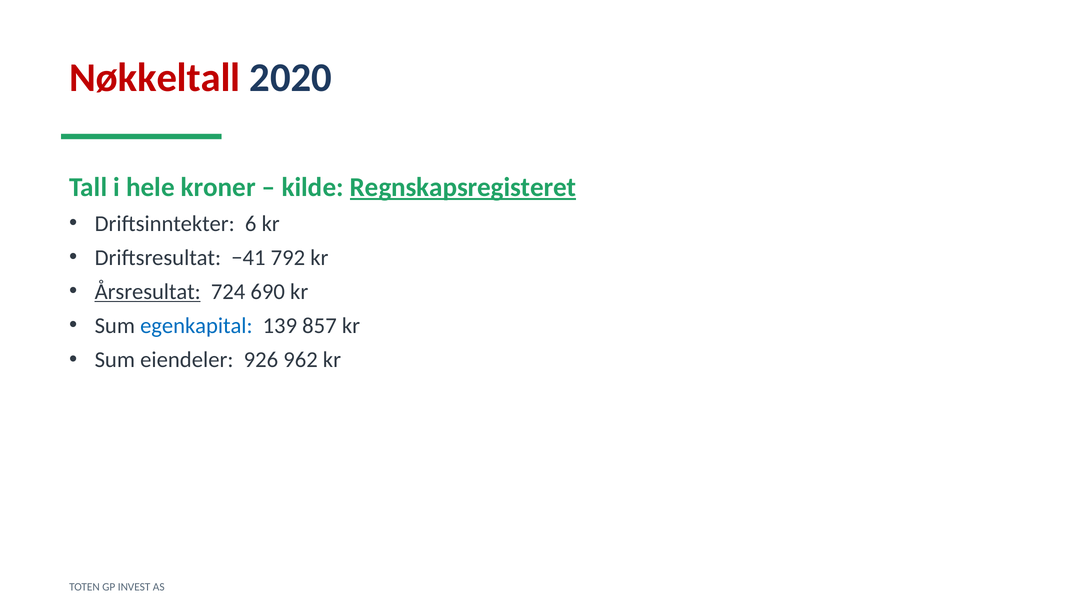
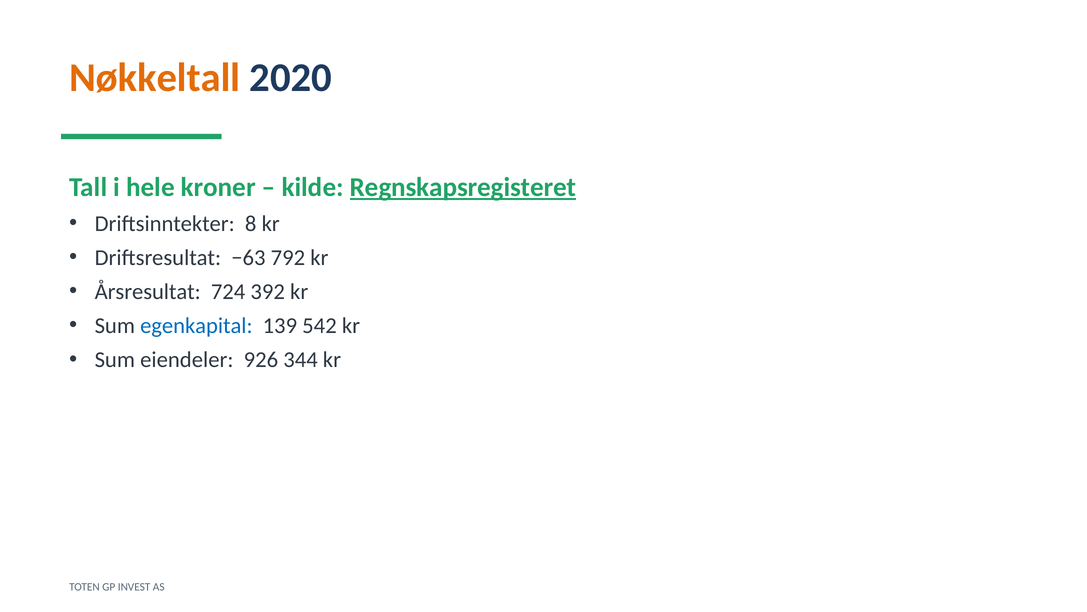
Nøkkeltall colour: red -> orange (155, 78)
6: 6 -> 8 (251, 224)
−41: −41 -> −63 (248, 258)
Årsresultat underline: present -> none (148, 291)
690: 690 -> 392 (268, 291)
857: 857 -> 542 (319, 325)
962: 962 -> 344 (301, 359)
